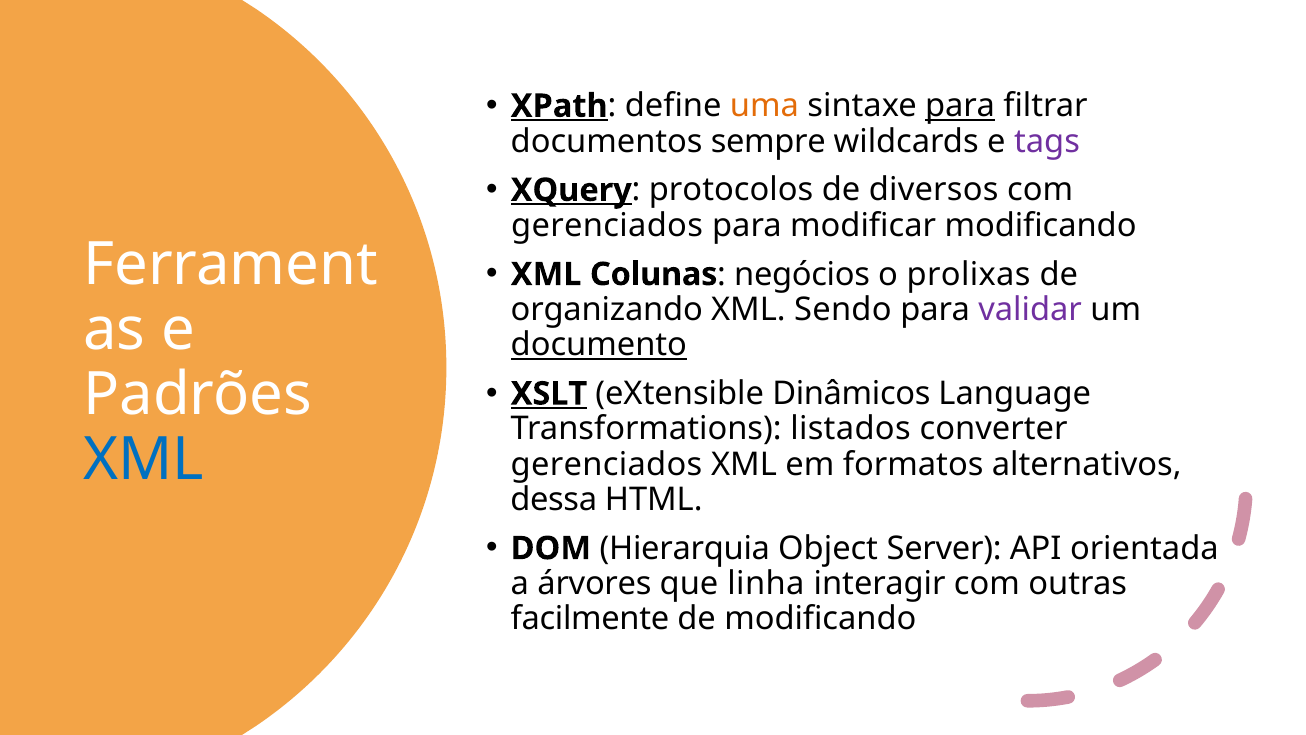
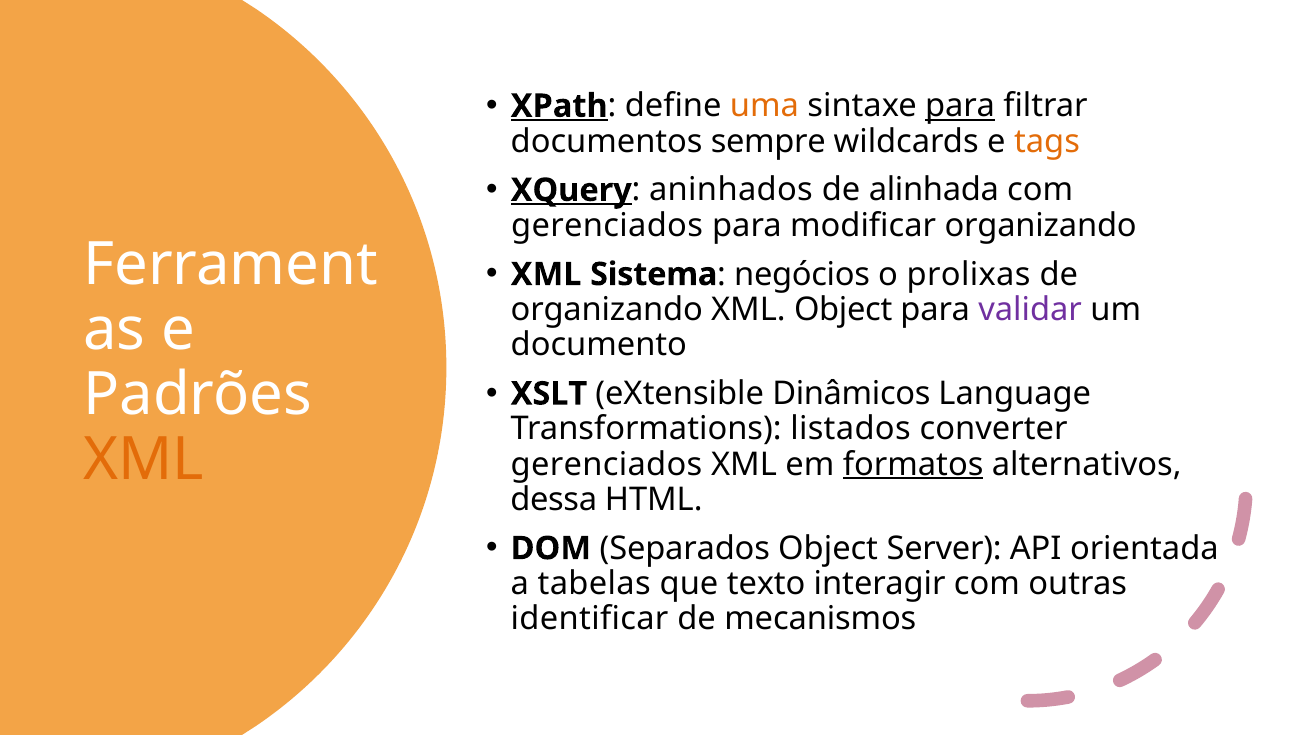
tags colour: purple -> orange (1047, 141)
protocolos: protocolos -> aninhados (731, 190)
diversos: diversos -> alinhada (934, 190)
modificar modificando: modificando -> organizando (1041, 225)
Colunas: Colunas -> Sistema (654, 274)
XML Sendo: Sendo -> Object (843, 309)
documento underline: present -> none (599, 345)
XSLT underline: present -> none (549, 394)
XML colour: blue -> orange (144, 459)
formatos underline: none -> present (913, 464)
Hierarquia: Hierarquia -> Separados (685, 548)
árvores: árvores -> tabelas (594, 583)
linha: linha -> texto (766, 583)
facilmente: facilmente -> identificar (590, 619)
de modificando: modificando -> mecanismos (820, 619)
